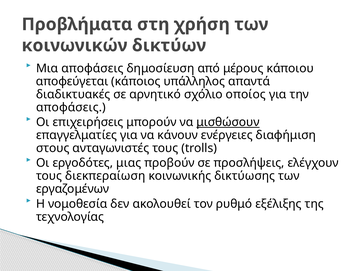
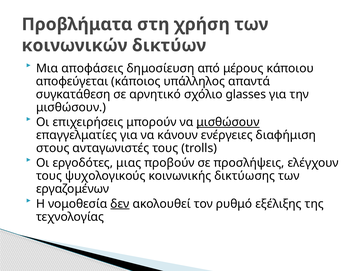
διαδικτυακές: διαδικτυακές -> συγκατάθεση (73, 94)
οποίος: οποίος -> glasses (246, 94)
αποφάσεις: αποφάσεις -> μισθώσουν (71, 107)
διεκπεραίωση: διεκπεραίωση -> ψυχολογικούς (105, 176)
δεν underline: none -> present (120, 204)
